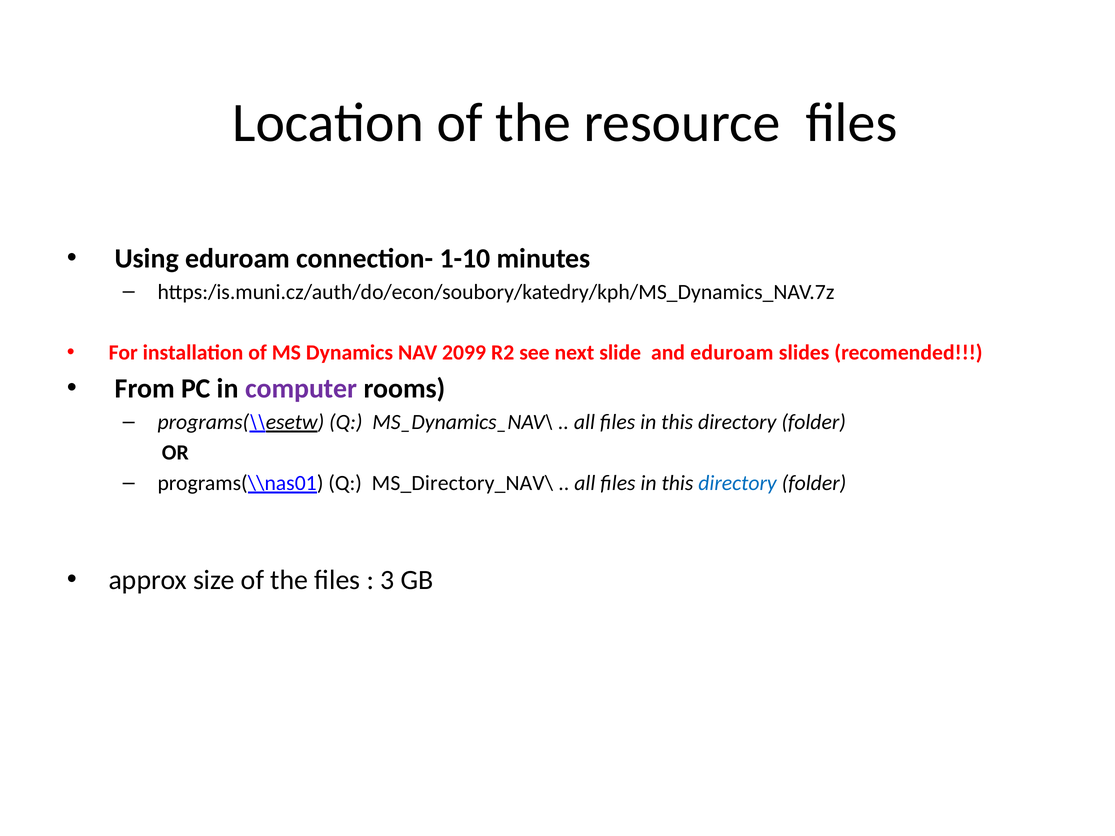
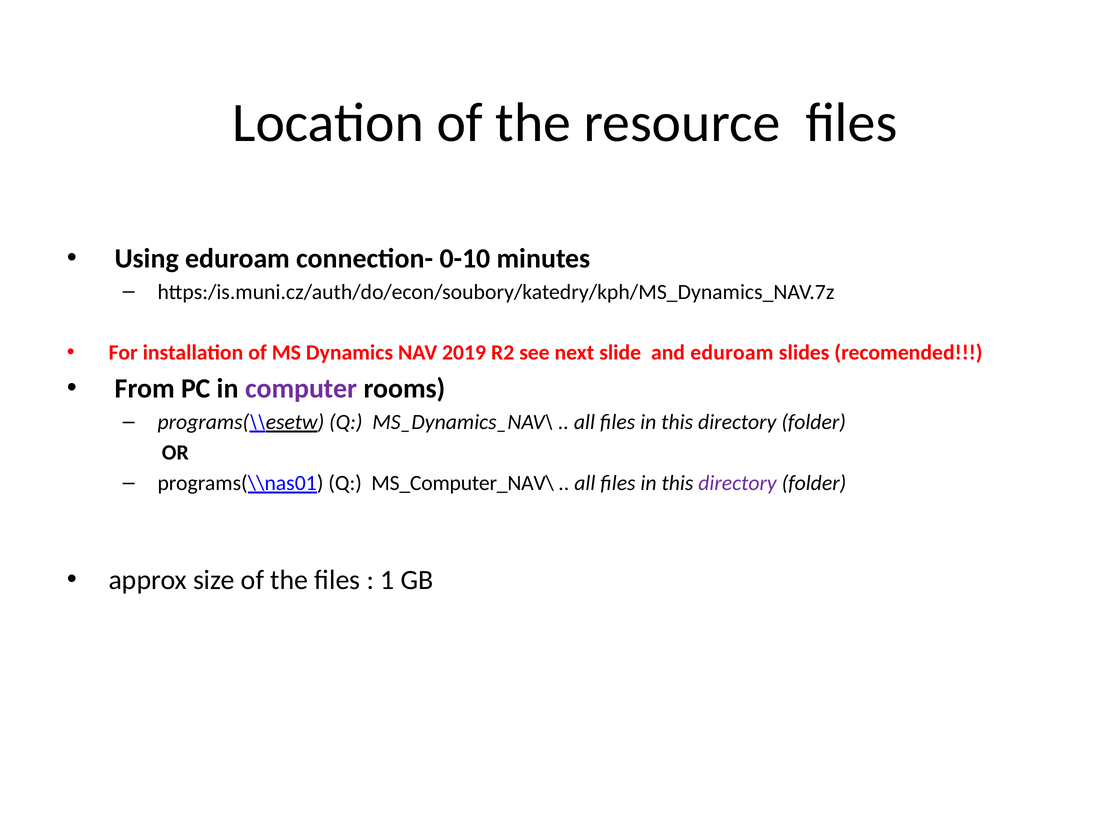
1-10: 1-10 -> 0-10 (465, 258)
2099: 2099 -> 2019 (464, 353)
MS_Directory_NAV\: MS_Directory_NAV\ -> MS_Computer_NAV\ (463, 483)
directory colour: blue -> purple (737, 483)
3: 3 -> 1 (387, 580)
